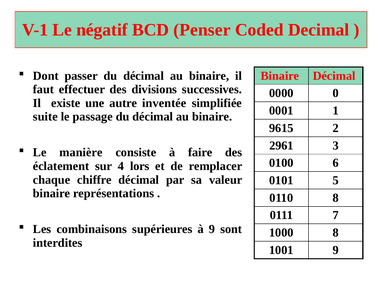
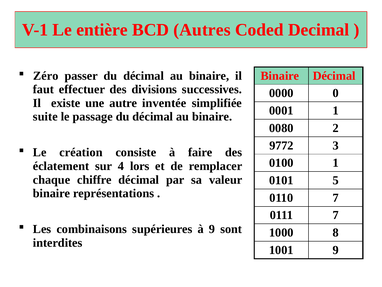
négatif: négatif -> entière (102, 30)
Penser: Penser -> Autres (202, 30)
Dont: Dont -> Zéro (46, 76)
9615: 9615 -> 0080 (281, 128)
2961: 2961 -> 9772 (281, 145)
manière: manière -> création (81, 152)
0100 6: 6 -> 1 (336, 163)
0110 8: 8 -> 7 (336, 197)
